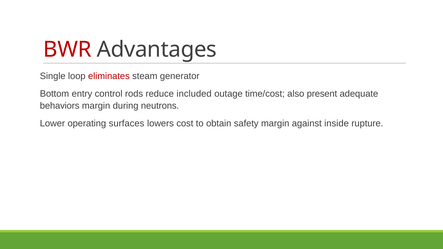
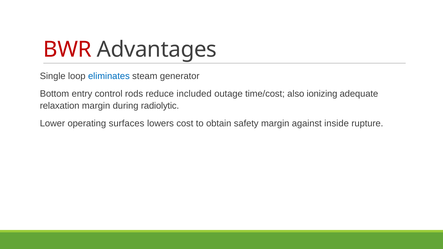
eliminates colour: red -> blue (109, 76)
present: present -> ionizing (322, 94)
behaviors: behaviors -> relaxation (60, 106)
neutrons: neutrons -> radiolytic (160, 106)
